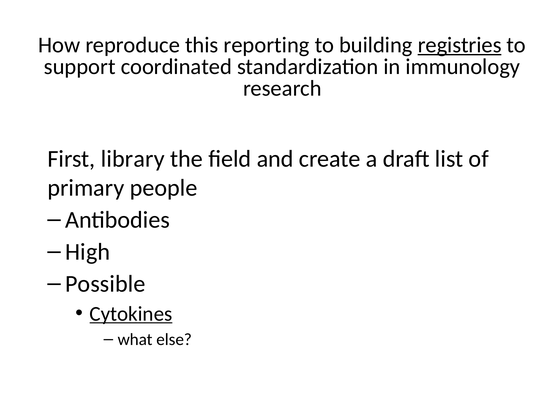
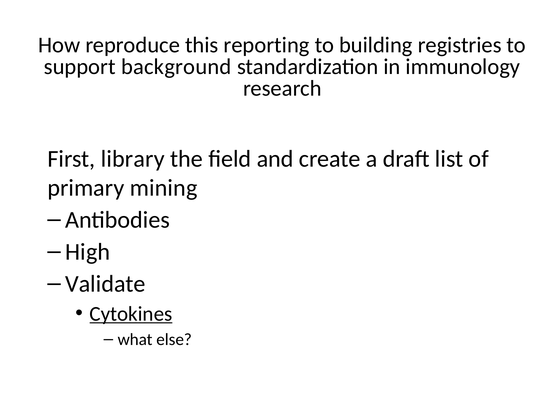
registries underline: present -> none (460, 45)
coordinated: coordinated -> background (176, 67)
people: people -> mining (164, 188)
Possible: Possible -> Validate (105, 284)
